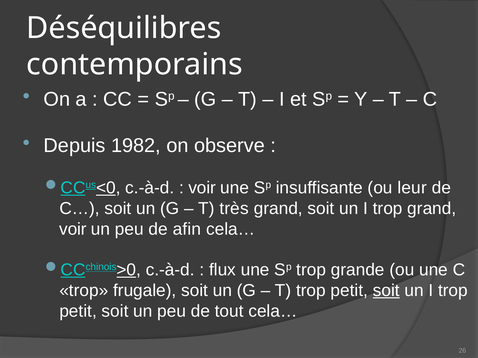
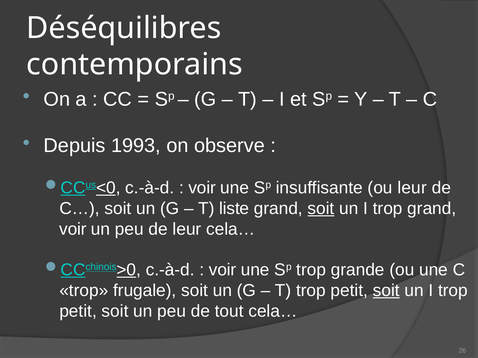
1982: 1982 -> 1993 (136, 146)
très: très -> liste (234, 209)
soit underline: none -> present (321, 209)
de afin: afin -> leur (187, 229)
flux: flux -> voir (223, 270)
